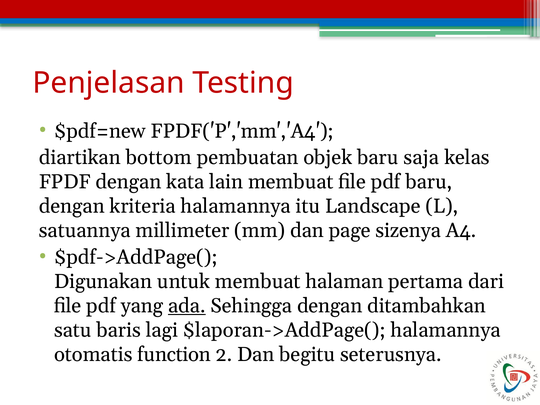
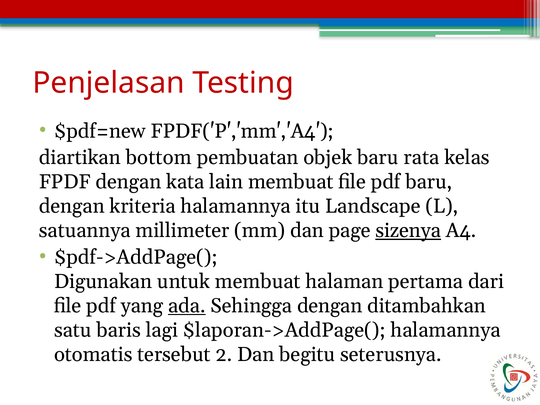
saja: saja -> rata (421, 158)
sizenya underline: none -> present (408, 231)
function: function -> tersebut (174, 354)
